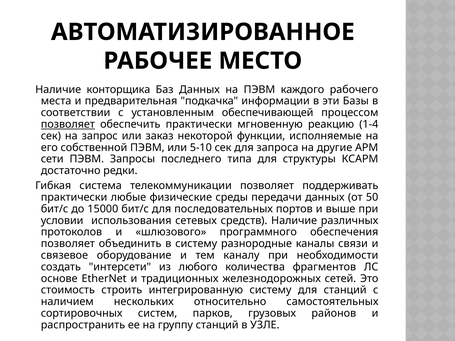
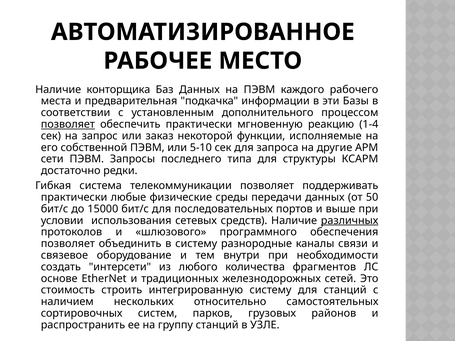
обеспечивающей: обеспечивающей -> дополнительного (268, 113)
различных underline: none -> present (350, 221)
каналу: каналу -> внутри (241, 255)
